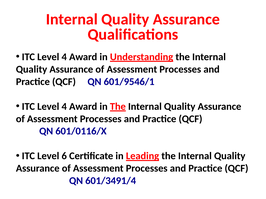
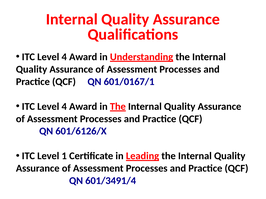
601/9546/1: 601/9546/1 -> 601/0167/1 (129, 82)
601/0116/X: 601/0116/X -> 601/6126/X (81, 132)
6: 6 -> 1 (64, 156)
